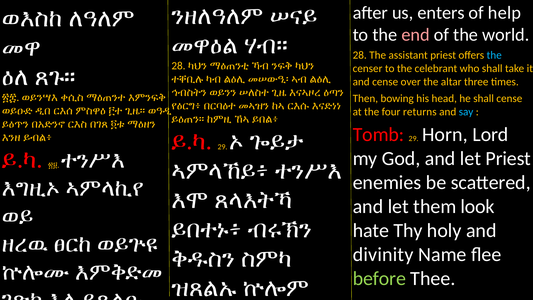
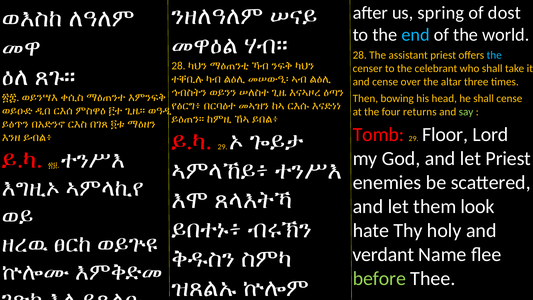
enters: enters -> spring (441, 13)
help: help -> dost (505, 13)
end colour: pink -> light blue (416, 35)
say colour: light blue -> light green (466, 112)
Horn: Horn -> Floor (445, 134)
divinity: divinity -> verdant (383, 254)
